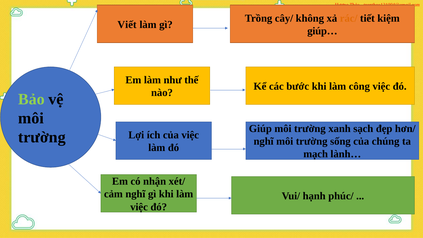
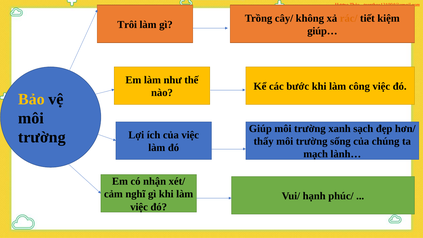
Viết: Viết -> Trôi (127, 25)
Bảo colour: light green -> yellow (31, 99)
nghĩ: nghĩ -> thấy (264, 141)
